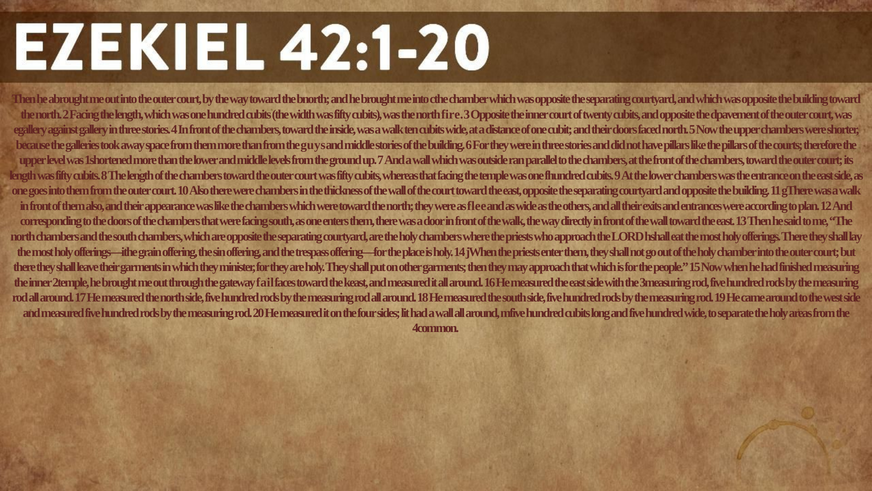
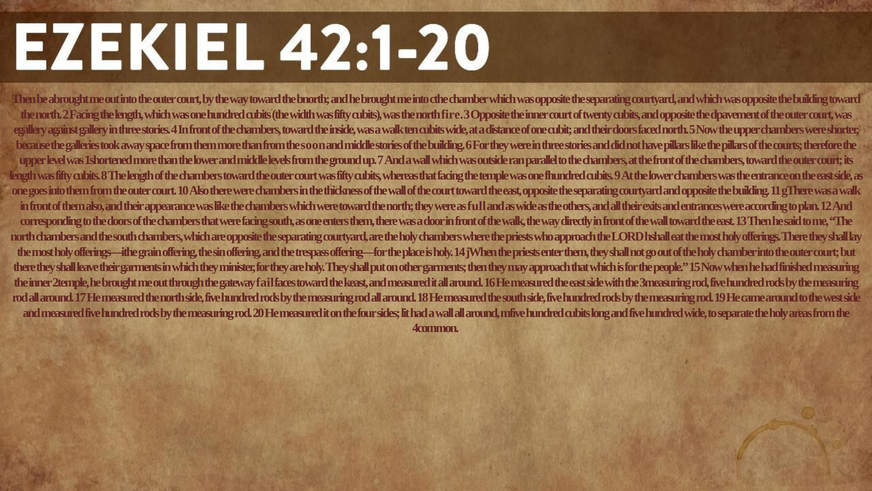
guys: guys -> soon (313, 145)
flee: flee -> full (477, 206)
